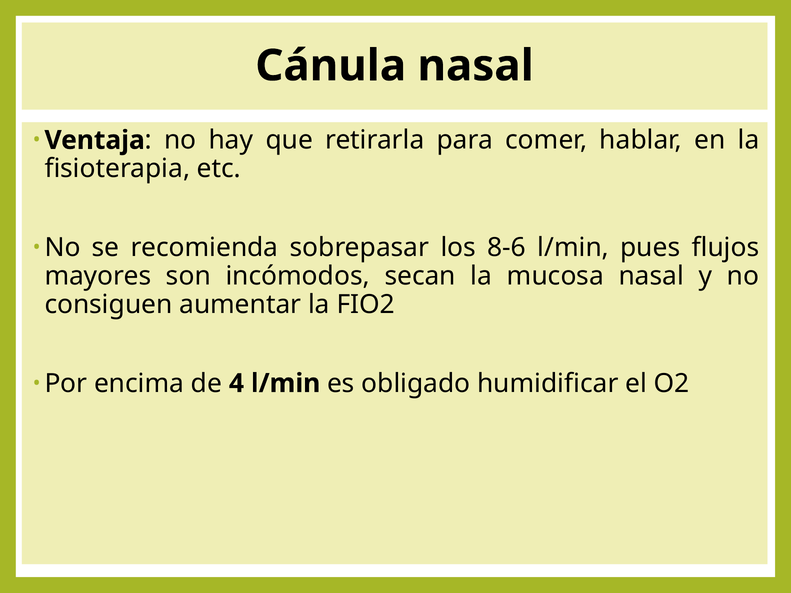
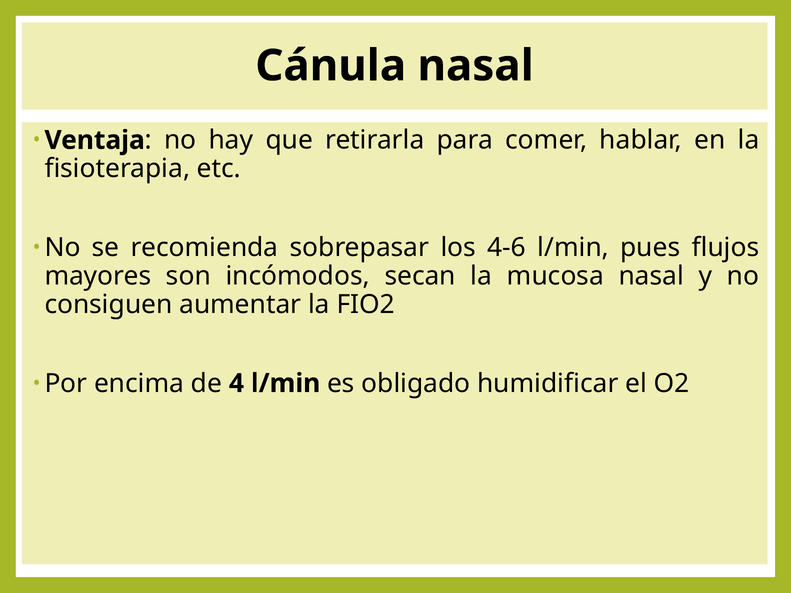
8-6: 8-6 -> 4-6 (507, 248)
